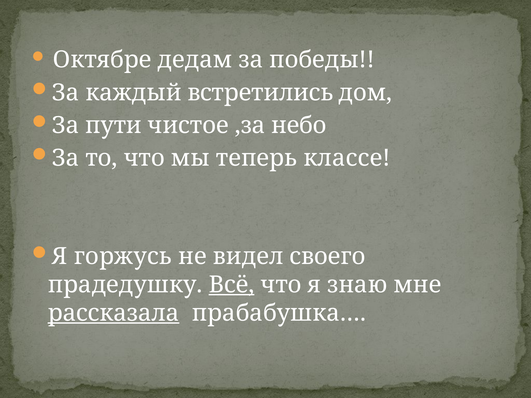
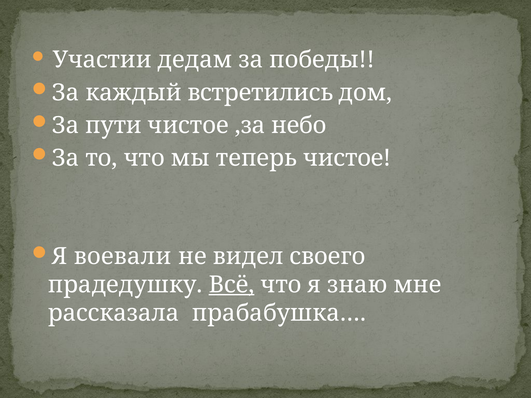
Октябре: Октябре -> Участии (102, 60)
теперь классе: классе -> чистое (347, 158)
горжусь: горжусь -> воевали (123, 256)
рассказала underline: present -> none (114, 313)
